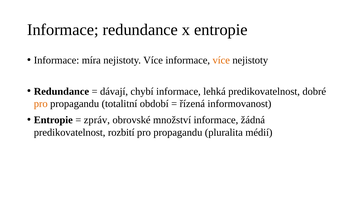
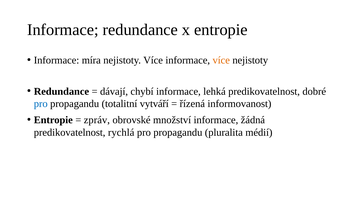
pro colour: orange -> blue (41, 104)
období: období -> vytváří (154, 104)
rozbití: rozbití -> rychlá (121, 133)
